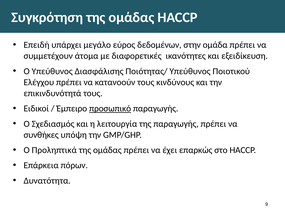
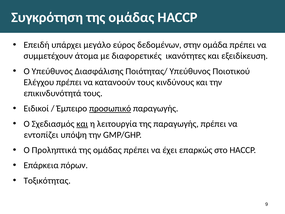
και underline: none -> present (82, 124)
συνθήκες: συνθήκες -> εντοπίζει (41, 135)
Δυνατότητα: Δυνατότητα -> Τοξικότητας (47, 180)
